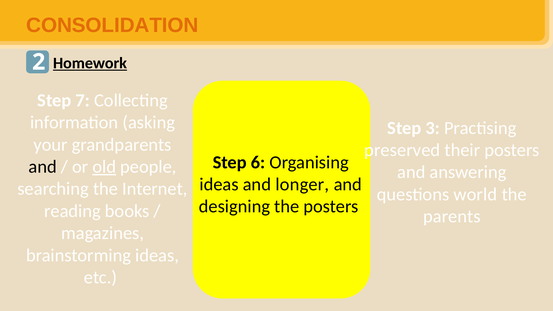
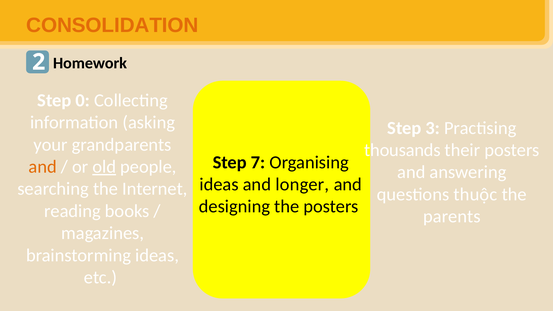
Homework underline: present -> none (90, 63)
7: 7 -> 0 (83, 100)
preserved: preserved -> thousands (402, 150)
6: 6 -> 7 (258, 162)
and colour: black -> orange (43, 167)
world: world -> thuộc (475, 194)
